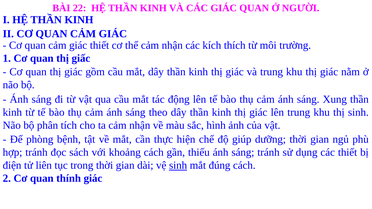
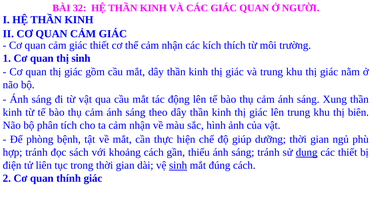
22: 22 -> 32 (80, 8)
thị giấc: giấc -> sinh (81, 58)
thị sinh: sinh -> biên (358, 112)
dụng underline: none -> present (307, 153)
